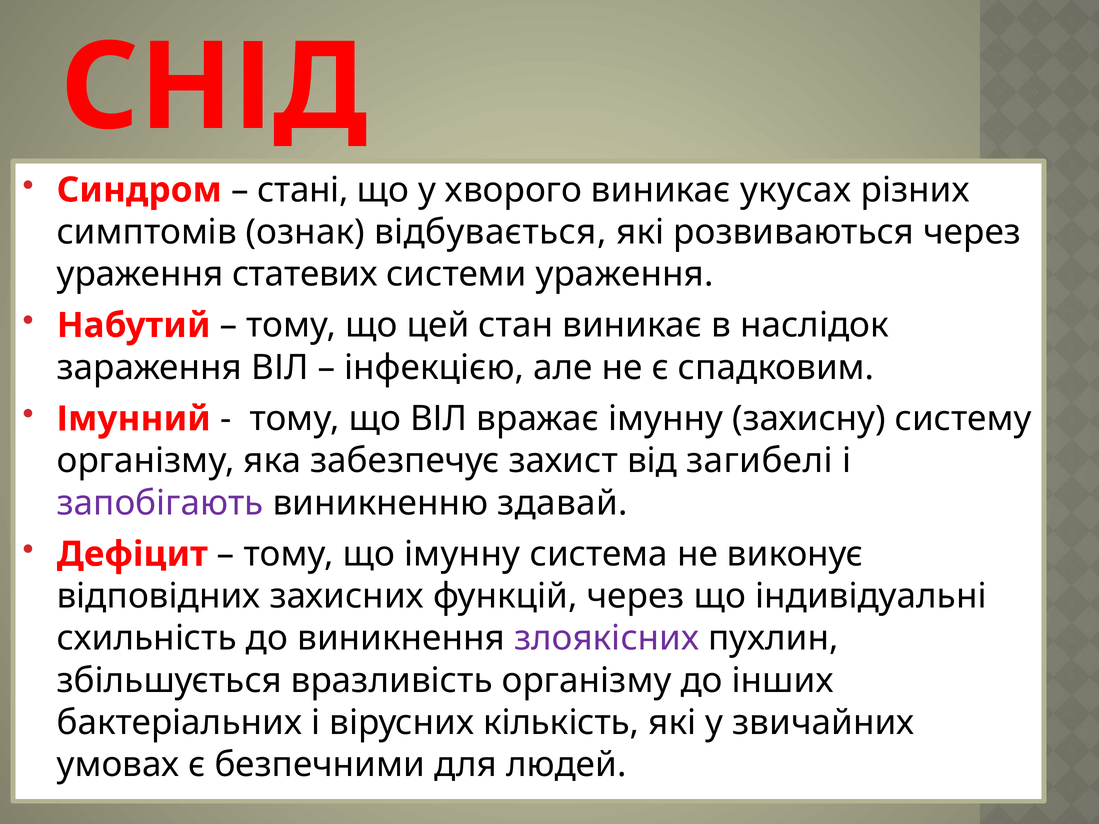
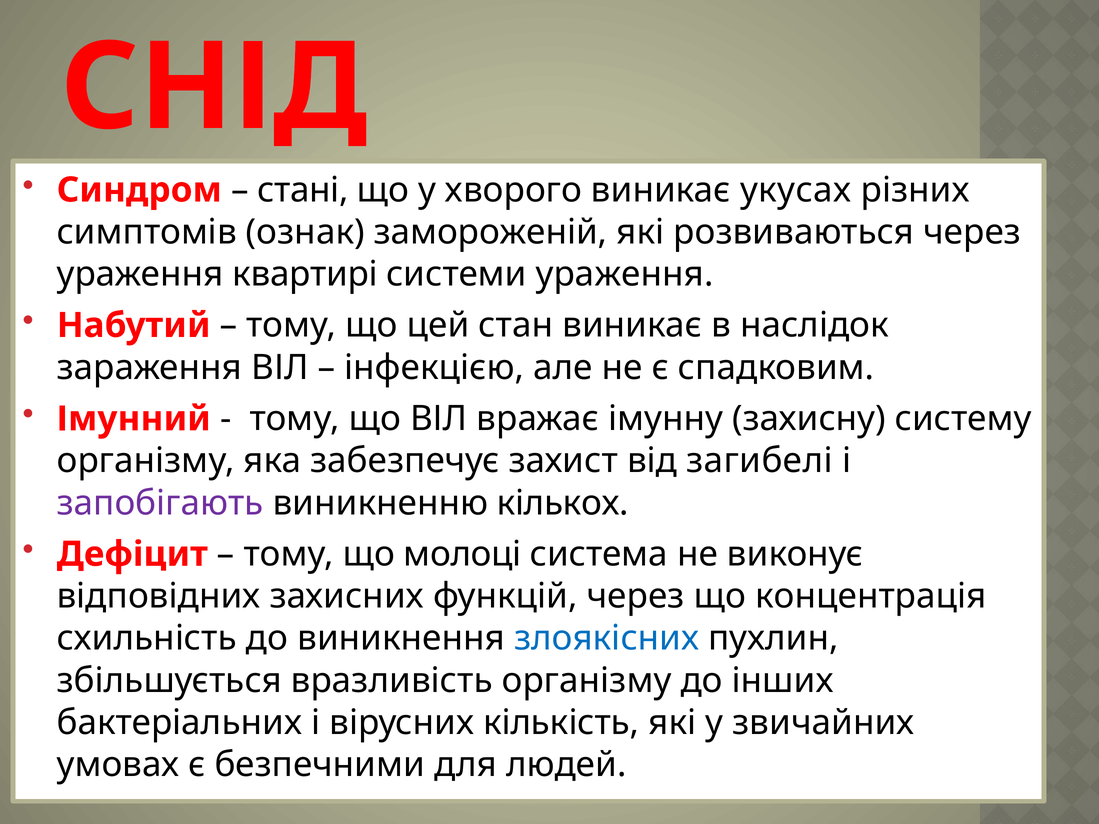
відбувається: відбувається -> замороженій (491, 232)
статевих: статевих -> квартирі (305, 274)
здавай: здавай -> кількох (563, 503)
що імунну: імунну -> молоці (462, 554)
індивідуальні: індивідуальні -> концентрація (871, 596)
злоякісних colour: purple -> blue (607, 639)
